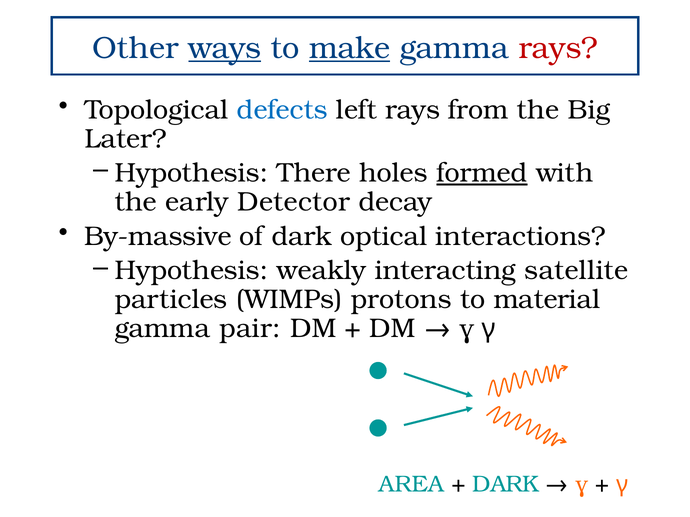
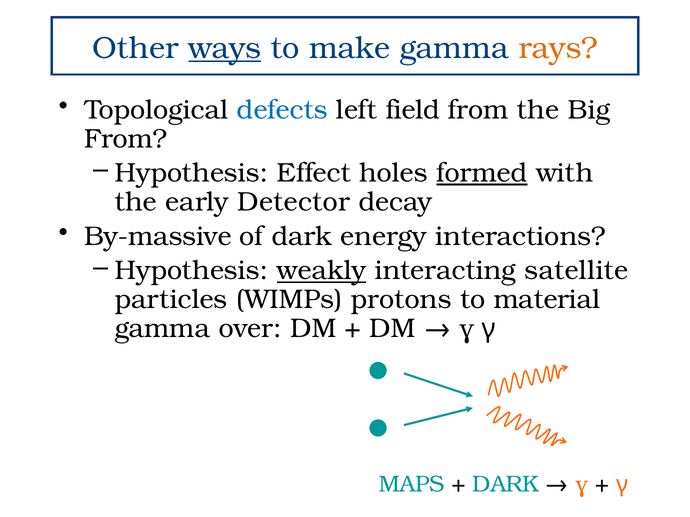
make underline: present -> none (350, 48)
rays colour: red -> orange (558, 48)
left rays: rays -> field (413, 110)
Later: Later -> From (126, 139)
There: There -> Effect (314, 173)
optical: optical -> energy (384, 237)
weakly underline: none -> present (322, 271)
pair: pair -> over (250, 329)
AREA: AREA -> MAPS (412, 485)
